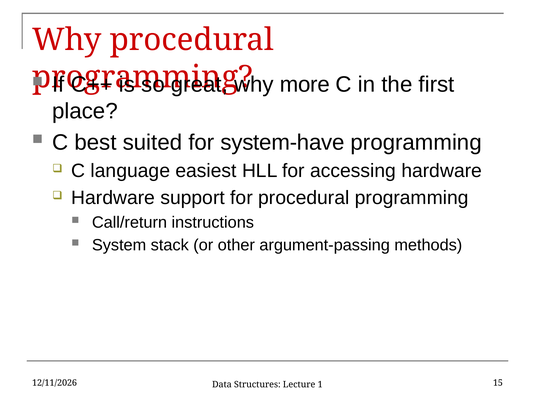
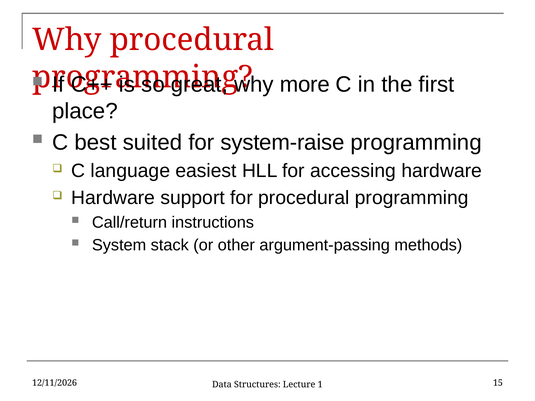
system-have: system-have -> system-raise (283, 142)
